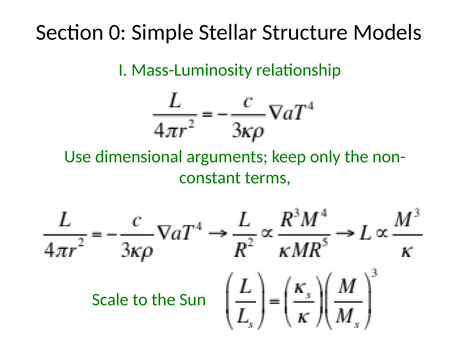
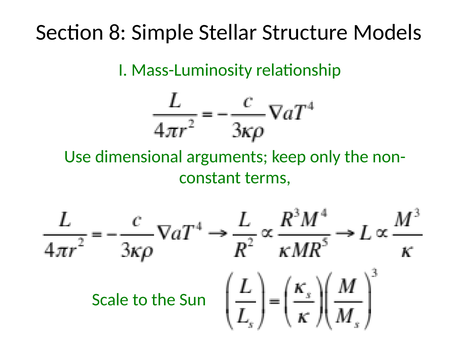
0: 0 -> 8 (118, 32)
